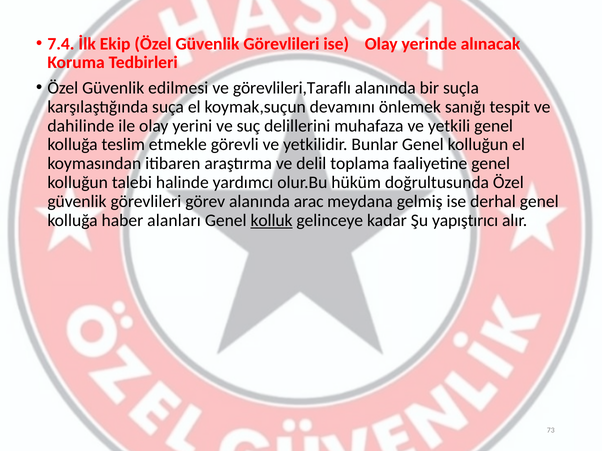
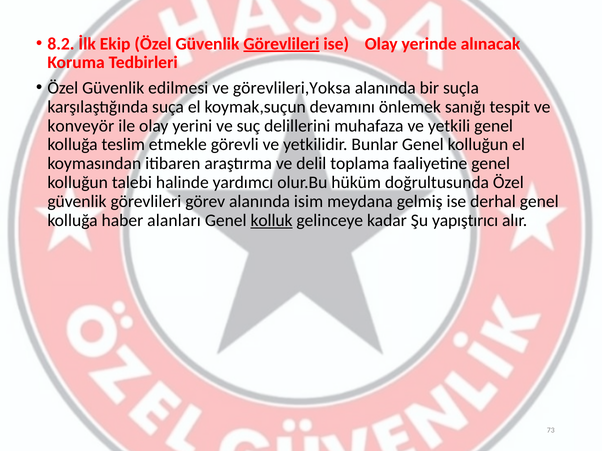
7.4: 7.4 -> 8.2 (61, 44)
Görevlileri underline: none -> present (281, 44)
görevlileri,Taraflı: görevlileri,Taraflı -> görevlileri,Yoksa (292, 88)
dahilinde: dahilinde -> konveyör (81, 126)
arac: arac -> isim (309, 202)
